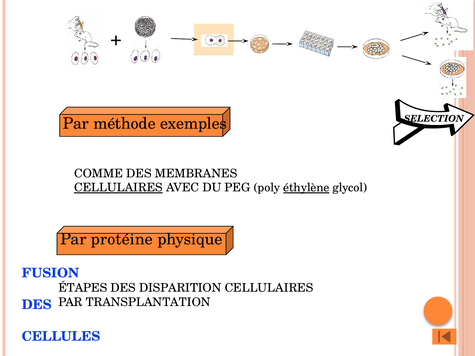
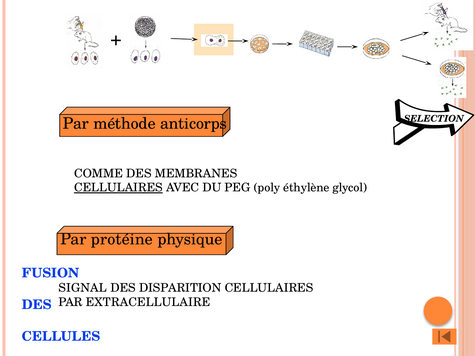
exemples: exemples -> anticorps (194, 124)
éthylène underline: present -> none (306, 188)
ÉTAPES: ÉTAPES -> SIGNAL (83, 288)
TRANSPLANTATION: TRANSPLANTATION -> EXTRACELLULAIRE (148, 302)
